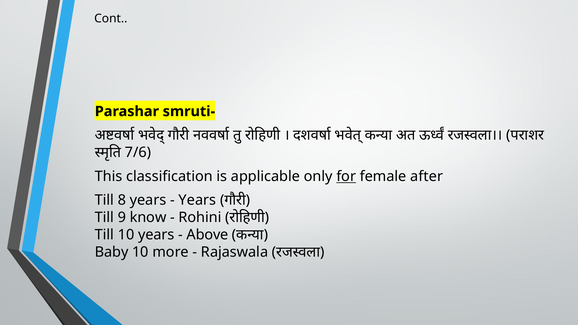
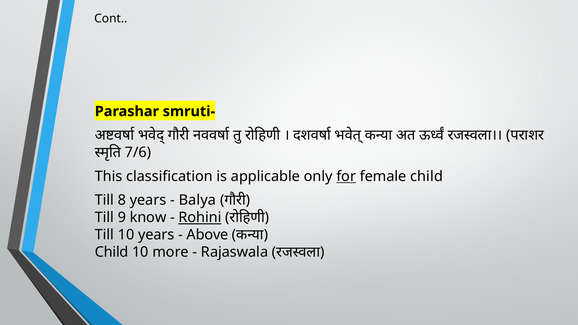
female after: after -> child (427, 176)
Years: Years -> Balya (197, 200)
Rohini underline: none -> present (200, 218)
Baby: Baby -> Child (112, 252)
